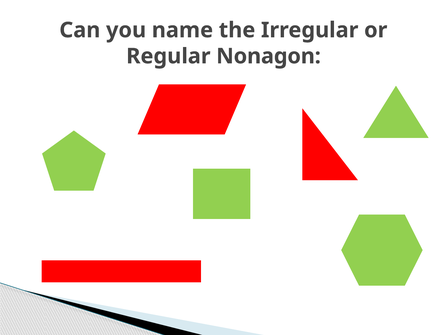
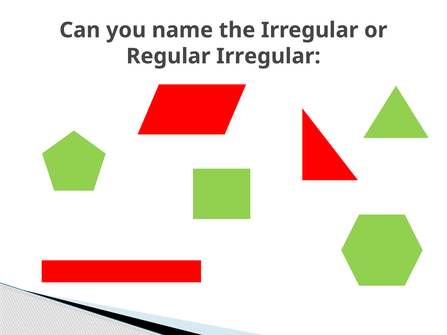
Regular Nonagon: Nonagon -> Irregular (268, 56)
